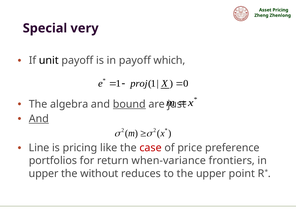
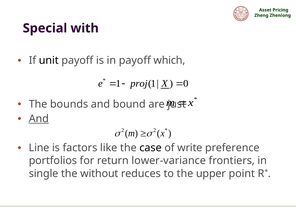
very: very -> with (85, 28)
algebra: algebra -> bounds (69, 104)
bound underline: present -> none (129, 104)
is pricing: pricing -> factors (80, 148)
case colour: red -> black (151, 148)
price: price -> write (190, 148)
when-variance: when-variance -> lower-variance (169, 161)
upper: upper -> single (44, 173)
